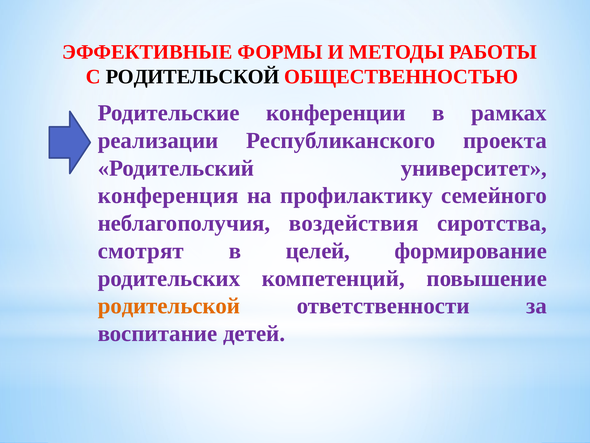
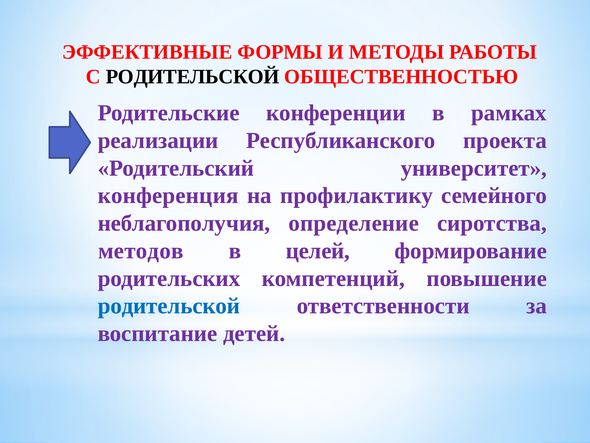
воздействия: воздействия -> определение (354, 223)
смотрят: смотрят -> методов (141, 251)
родительской colour: orange -> blue (169, 306)
